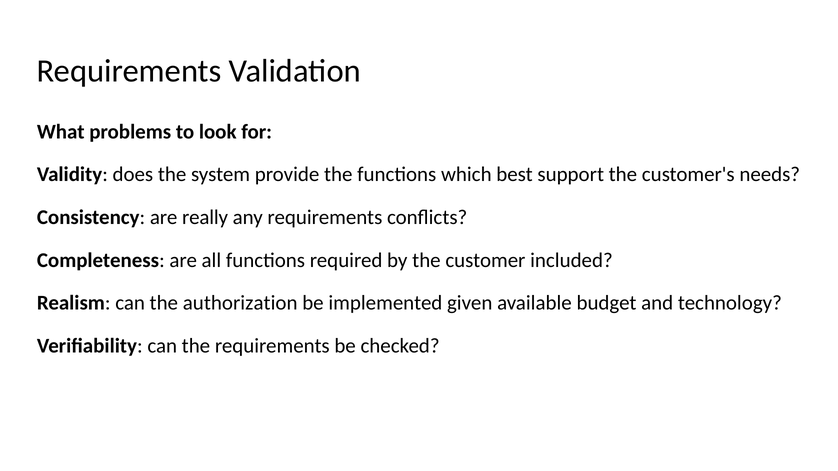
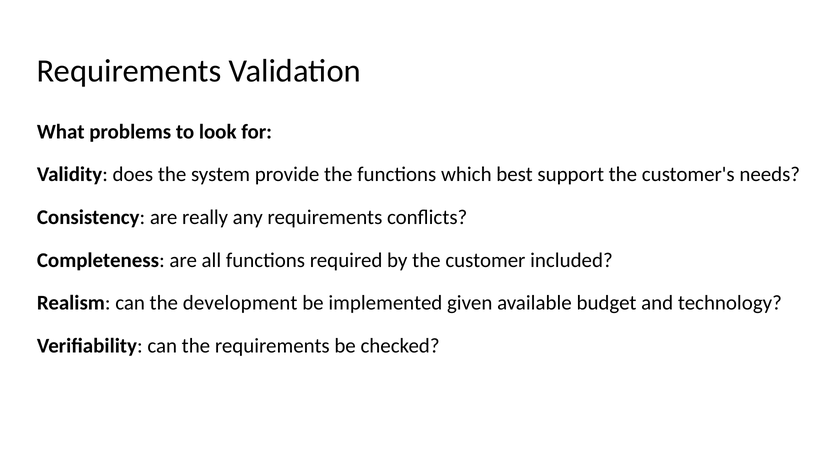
authorization: authorization -> development (240, 303)
